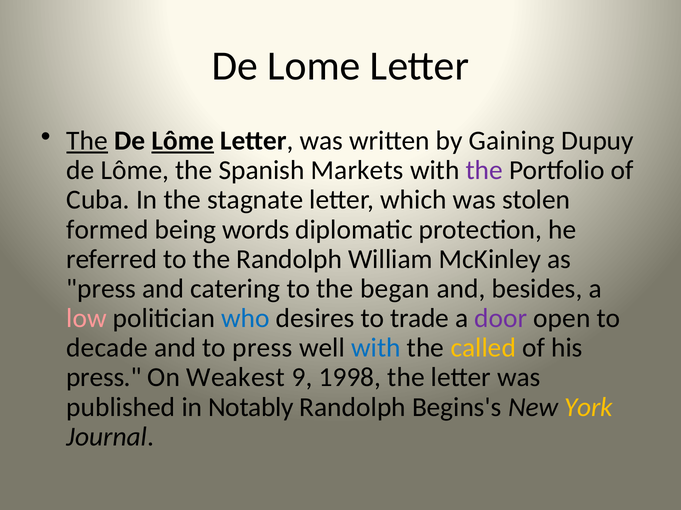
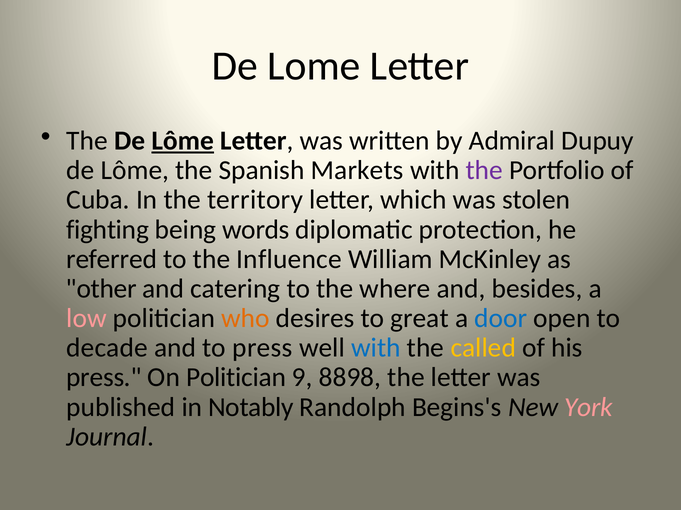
The underline: present -> none (87, 141)
Gaining: Gaining -> Admiral (512, 141)
stagnate: stagnate -> territory (255, 200)
formed: formed -> fighting (108, 230)
the Randolph: Randolph -> Influence (289, 259)
press: press -> other (101, 289)
began: began -> where (395, 289)
who colour: blue -> orange (245, 319)
trade: trade -> great (420, 319)
door colour: purple -> blue (501, 319)
On Weakest: Weakest -> Politician (236, 378)
1998: 1998 -> 8898 (350, 378)
York colour: yellow -> pink (588, 408)
